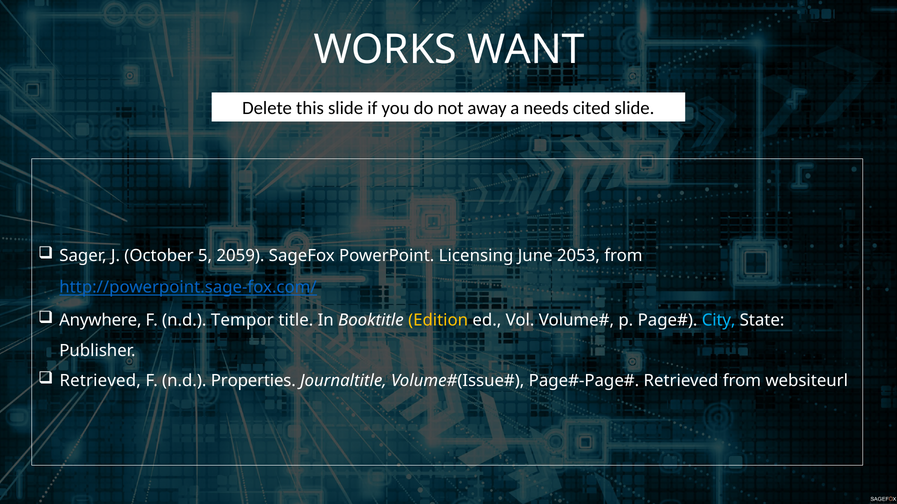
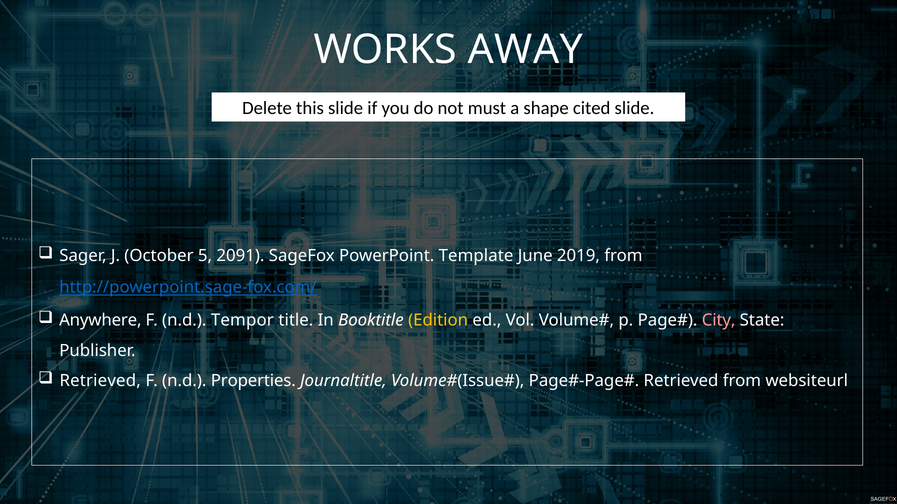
WANT: WANT -> AWAY (525, 50)
away: away -> must (487, 108)
needs: needs -> shape (546, 108)
2059: 2059 -> 2091 (240, 256)
Licensing: Licensing -> Template (476, 256)
2053: 2053 -> 2019 (578, 256)
City colour: light blue -> pink (719, 321)
